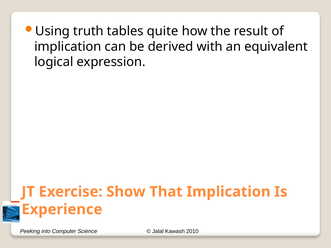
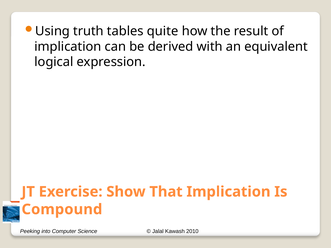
Experience: Experience -> Compound (62, 210)
